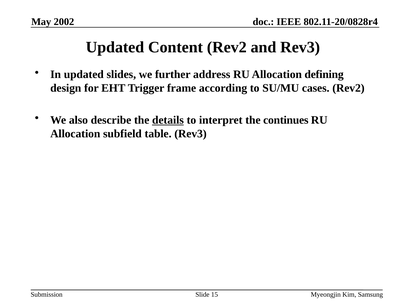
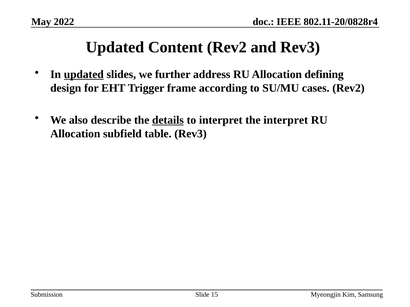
2002: 2002 -> 2022 (64, 22)
updated underline: none -> present (84, 75)
the continues: continues -> interpret (286, 120)
